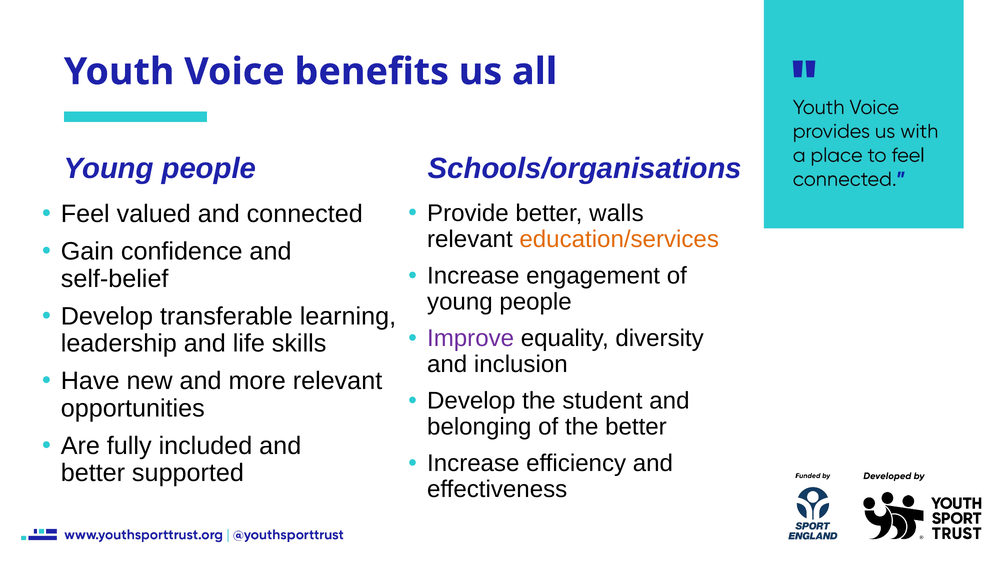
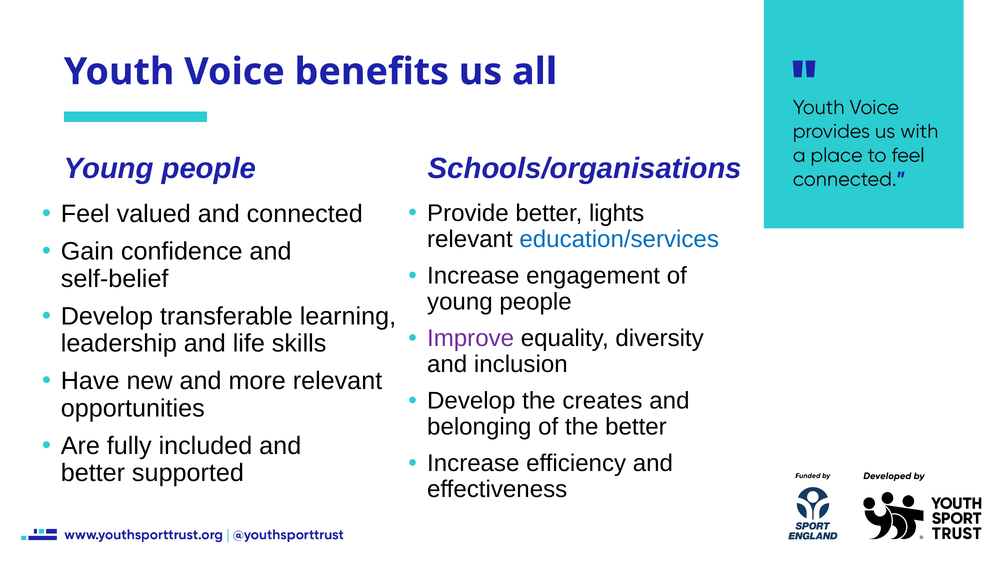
walls: walls -> lights (617, 213)
education/services colour: orange -> blue (619, 239)
student: student -> creates (602, 401)
